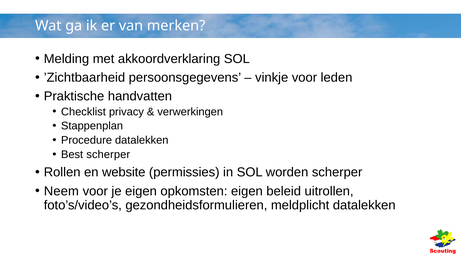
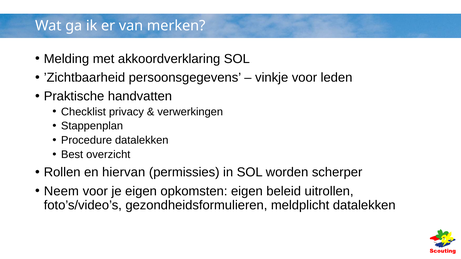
Best scherper: scherper -> overzicht (108, 155)
website: website -> hiervan (124, 173)
